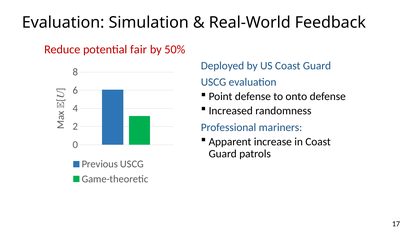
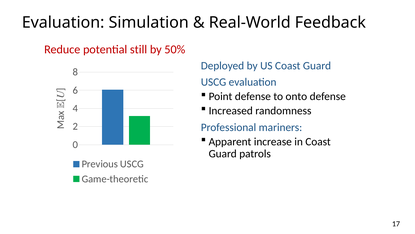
fair: fair -> still (139, 49)
